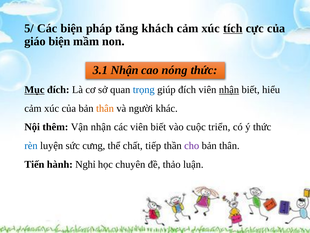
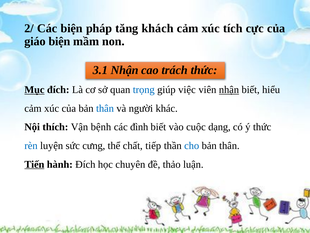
5/: 5/ -> 2/ (29, 28)
tích underline: present -> none (233, 28)
nóng: nóng -> trách (175, 70)
giúp đích: đích -> việc (187, 90)
thân colour: orange -> blue (105, 108)
thêm: thêm -> thích (55, 127)
Vận nhận: nhận -> bệnh (101, 127)
các viên: viên -> đình (139, 127)
triển: triển -> dạng (219, 127)
cho colour: purple -> blue (192, 145)
Tiến underline: none -> present (34, 164)
hành Nghỉ: Nghỉ -> Đích (85, 164)
